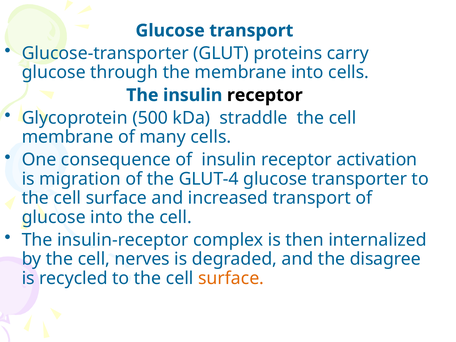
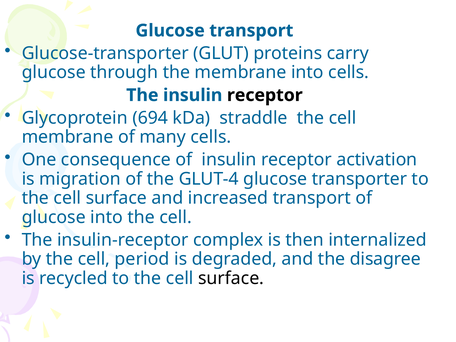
500: 500 -> 694 (150, 118)
nerves: nerves -> period (142, 259)
surface colour: orange -> black (231, 278)
